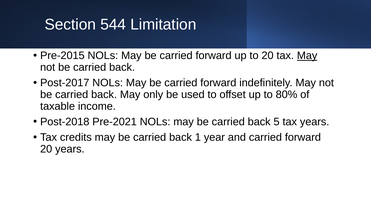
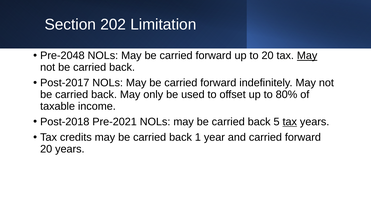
544: 544 -> 202 (113, 25)
Pre-2015: Pre-2015 -> Pre-2048 (62, 56)
tax underline: none -> present (290, 122)
